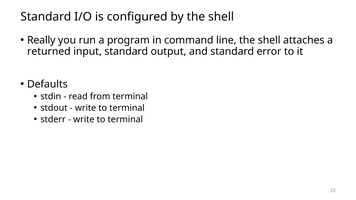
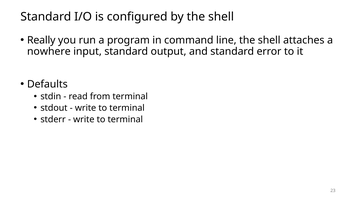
returned: returned -> nowhere (49, 51)
